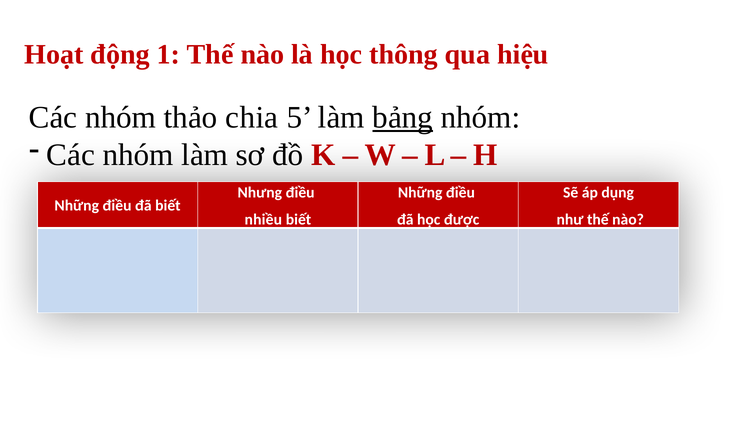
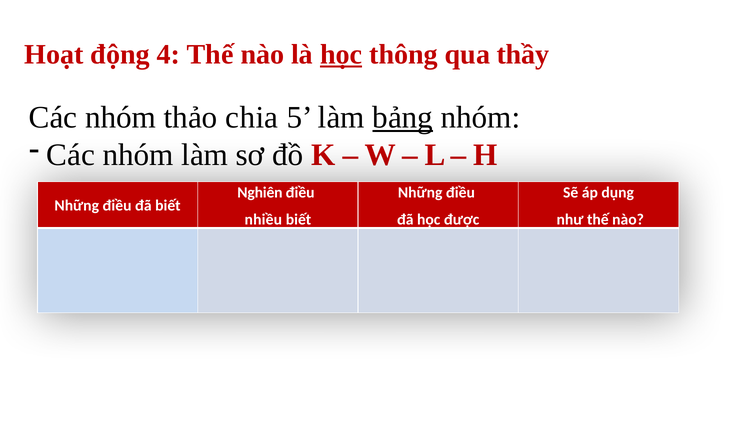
1: 1 -> 4 (168, 54)
học underline: none -> present (341, 54)
hiệu: hiệu -> thầy (523, 54)
Nhưng: Nhưng -> Nghiên (260, 192)
